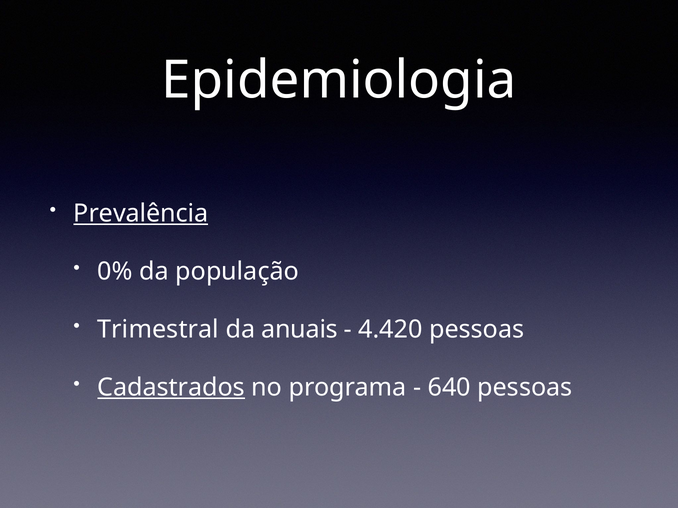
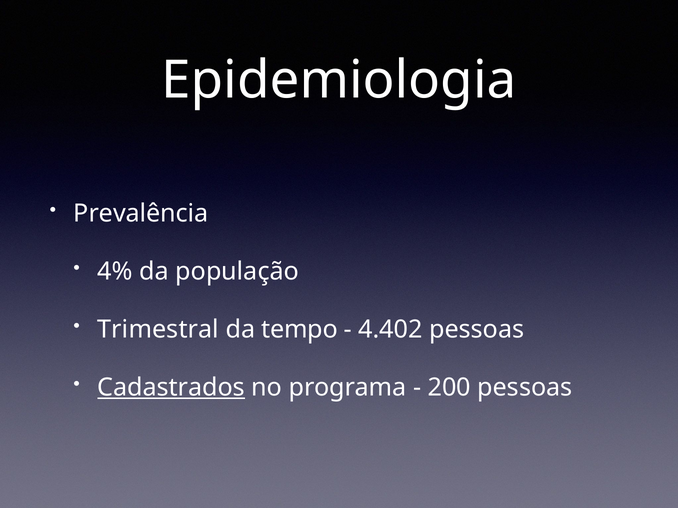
Prevalência underline: present -> none (141, 214)
0%: 0% -> 4% (115, 272)
anuais: anuais -> tempo (300, 330)
4.420: 4.420 -> 4.402 (390, 330)
640: 640 -> 200 (449, 388)
